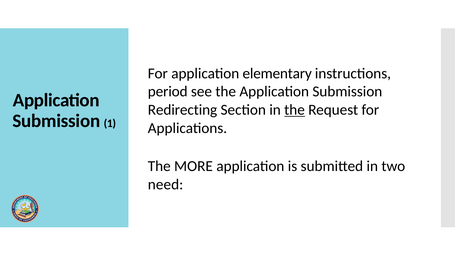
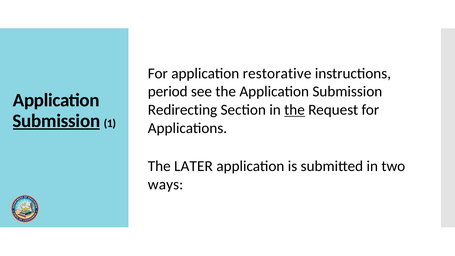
elementary: elementary -> restorative (277, 73)
Submission underline: none -> present (56, 121)
MORE: MORE -> LATER (193, 166)
need: need -> ways (166, 184)
